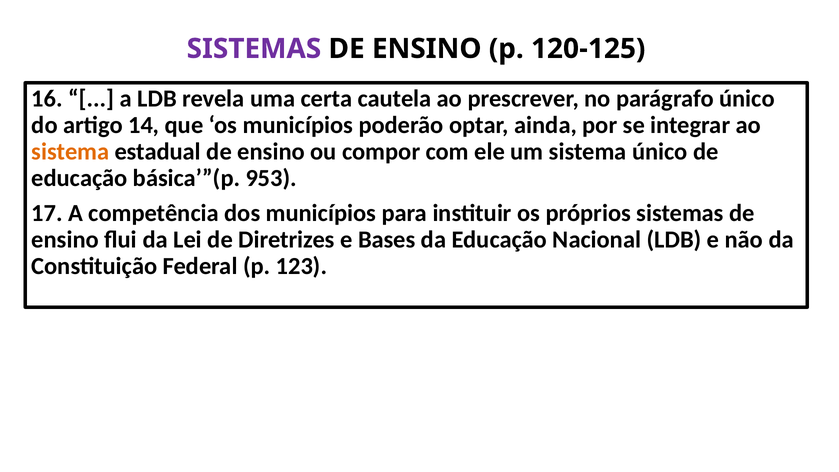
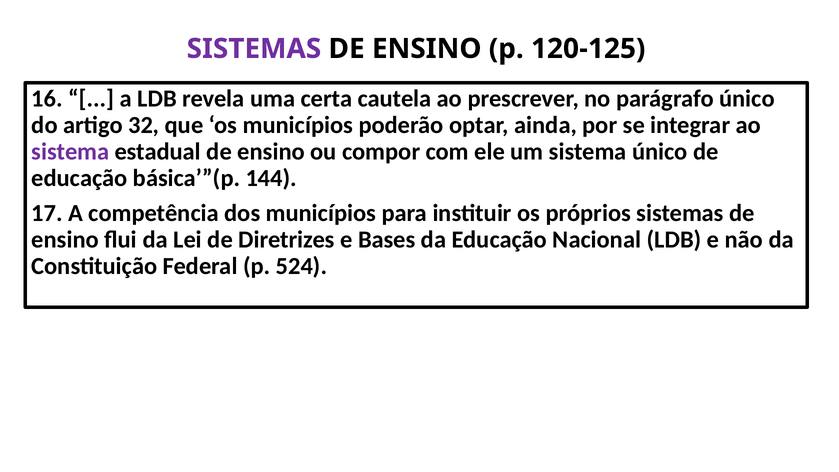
14: 14 -> 32 (144, 125)
sistema colour: orange -> purple (70, 152)
953: 953 -> 144 (271, 178)
123: 123 -> 524 (301, 266)
